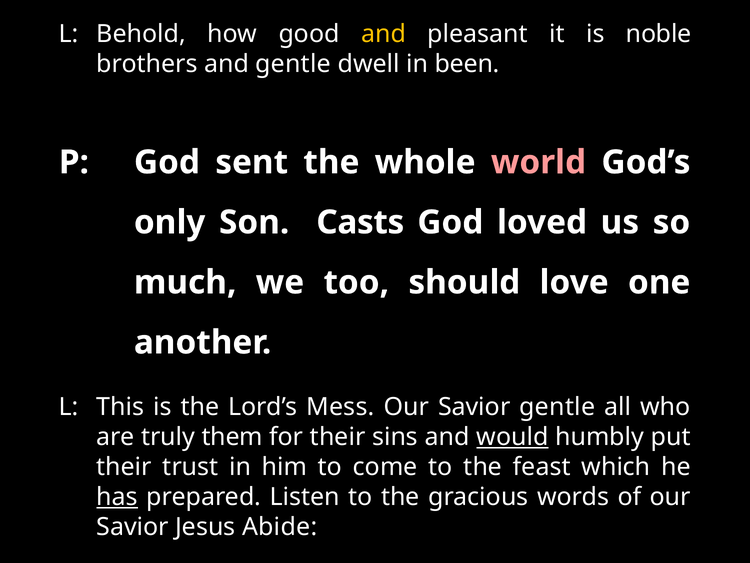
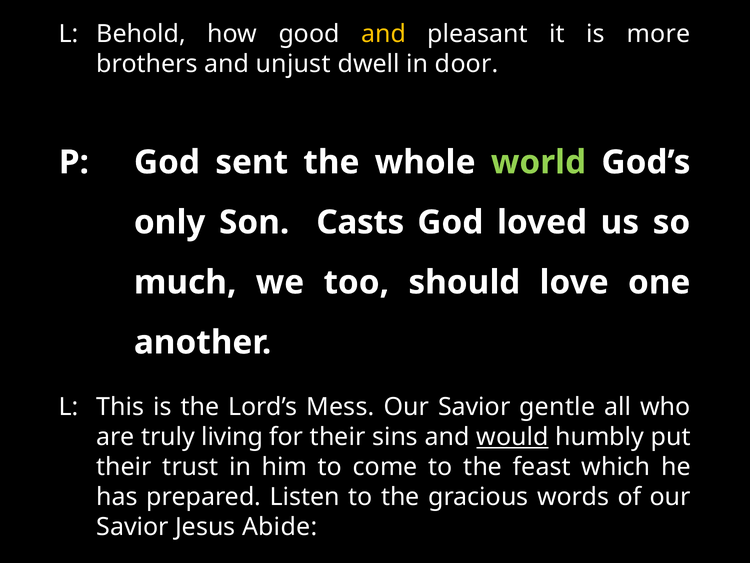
noble: noble -> more (658, 34)
and gentle: gentle -> unjust (293, 64)
been: been -> door (467, 64)
world colour: pink -> light green (539, 162)
them: them -> living (232, 437)
has underline: present -> none (117, 497)
